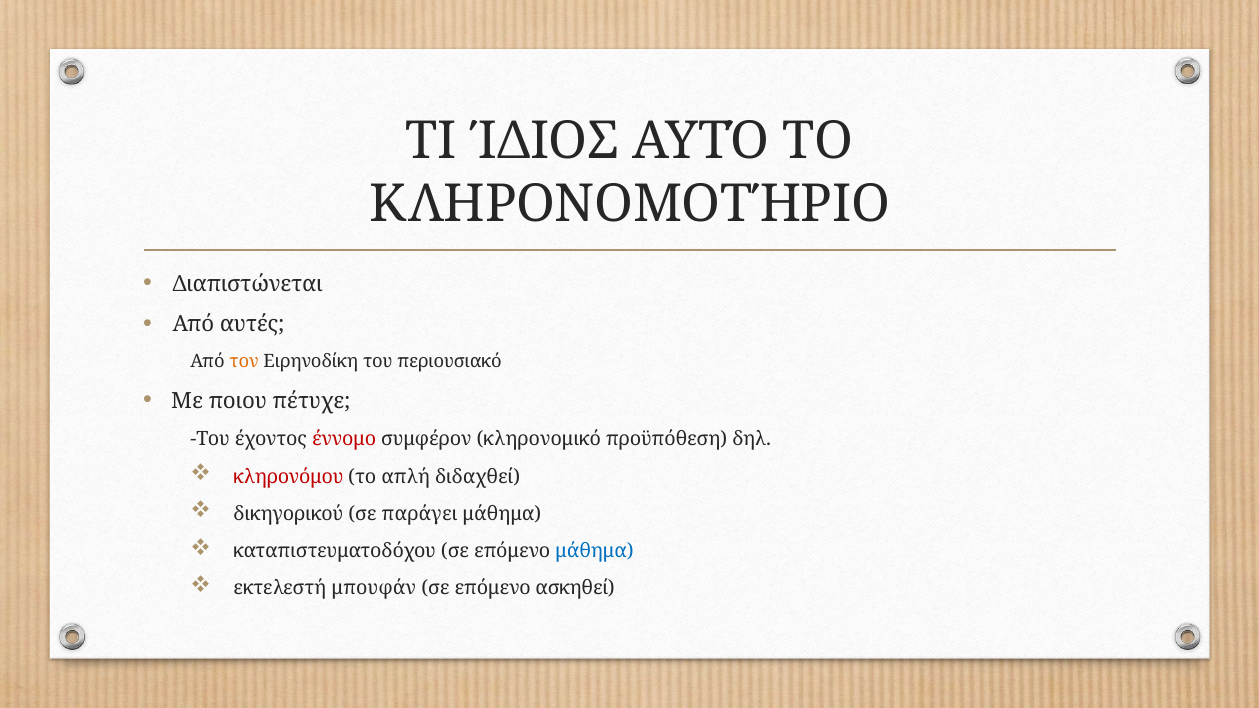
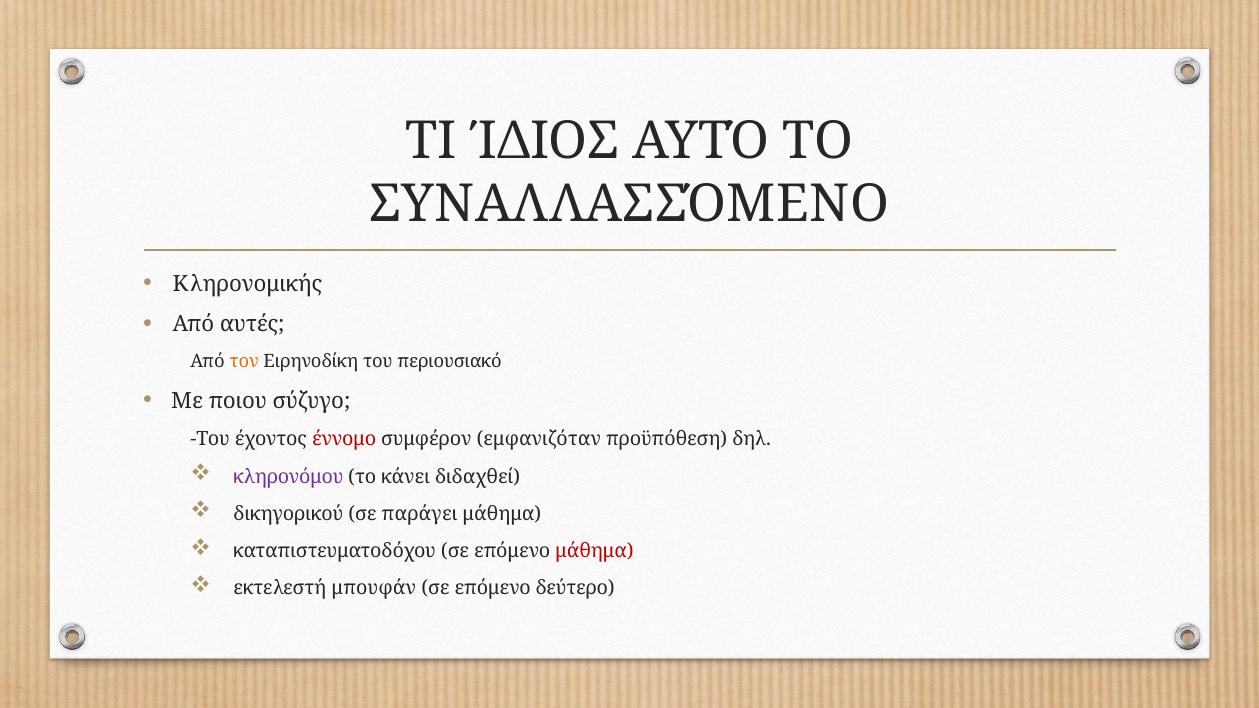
ΚΛΗΡΟΝΟΜΟΤΉΡΙΟ: ΚΛΗΡΟΝΟΜΟΤΉΡΙΟ -> ΣΥΝΑΛΛΑΣΣΌΜΕΝΟ (629, 204)
Διαπιστώνεται: Διαπιστώνεται -> Κληρονομικής (248, 284)
πέτυχε: πέτυχε -> σύζυγο (312, 401)
κληρονομικό: κληρονομικό -> εμφανιζόταν (539, 439)
κληρονόμου colour: red -> purple (288, 477)
απλή: απλή -> κάνει (406, 477)
μάθημα colour: blue -> red (595, 551)
ασκηθεί: ασκηθεί -> δεύτερο (575, 588)
